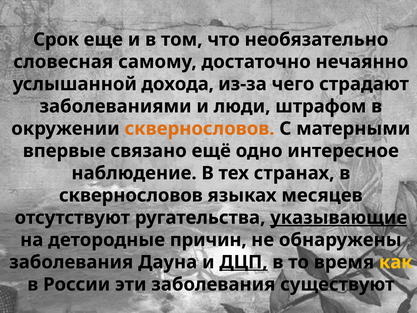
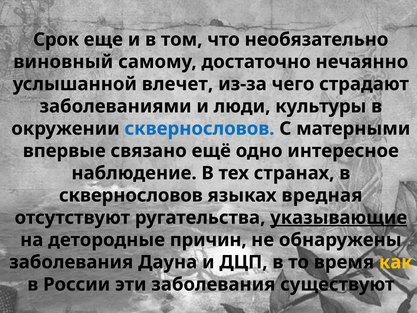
словесная: словесная -> виновный (63, 62)
дохода: дохода -> влечет (177, 84)
штрафом: штрафом -> культуры (321, 106)
сквернословов colour: orange -> blue (200, 129)
месяцев: месяцев -> вредная (322, 195)
ДЦП underline: present -> none (243, 262)
